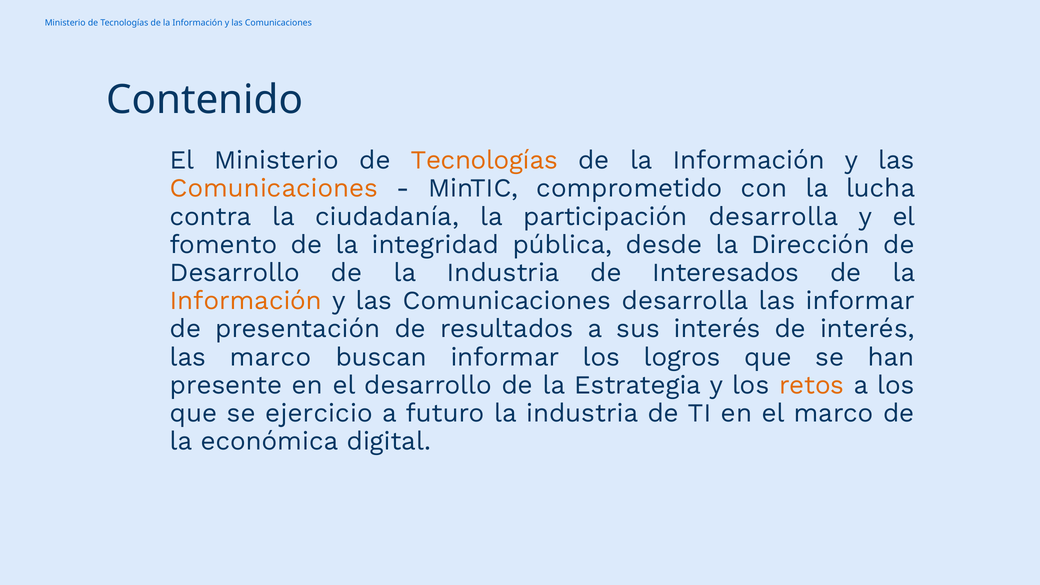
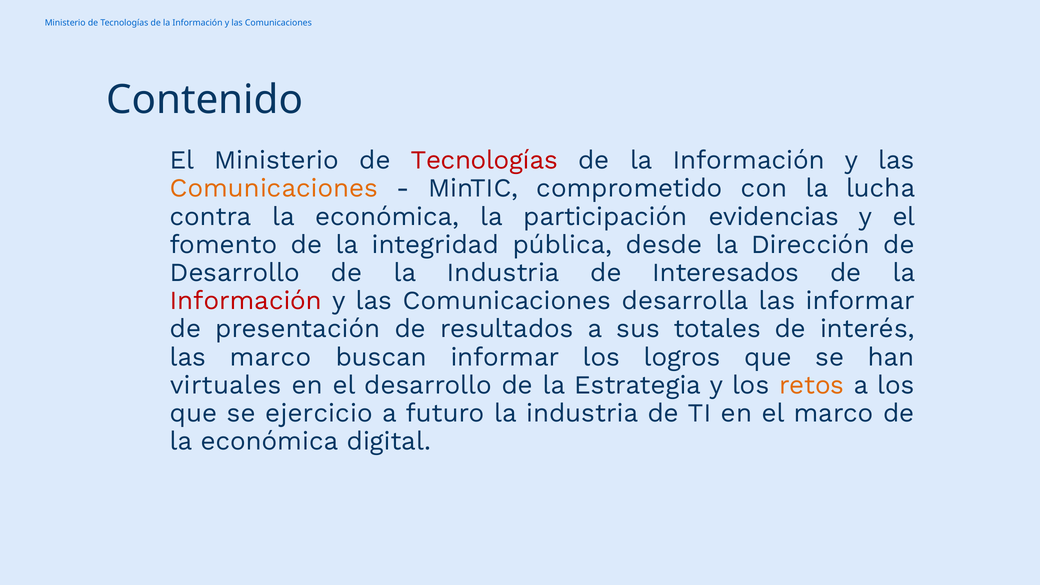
Tecnologías colour: orange -> red (484, 160)
contra la ciudadanía: ciudadanía -> económica (387, 216)
participación desarrolla: desarrolla -> evidencias (774, 216)
Información colour: orange -> red (246, 301)
sus interés: interés -> totales (717, 329)
presente: presente -> virtuales (226, 385)
